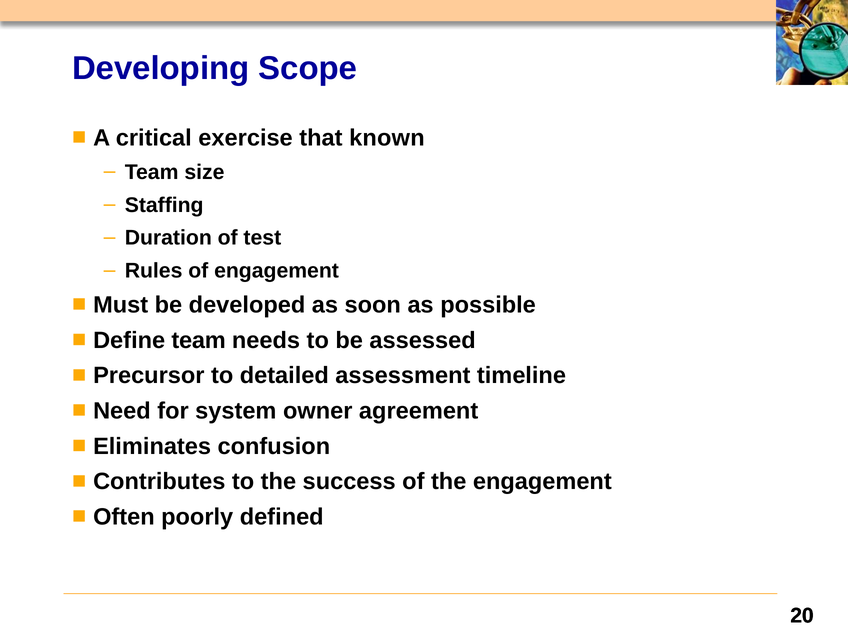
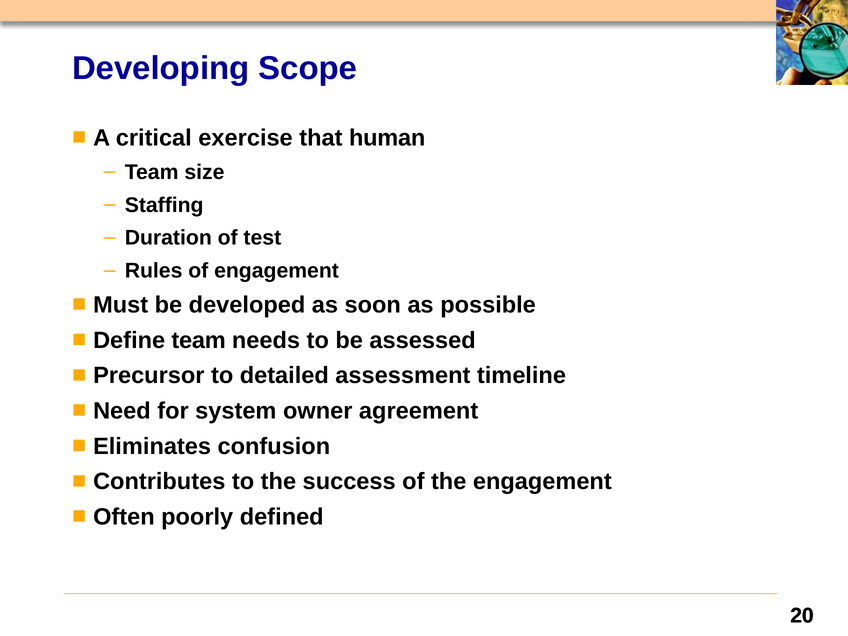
known: known -> human (387, 138)
